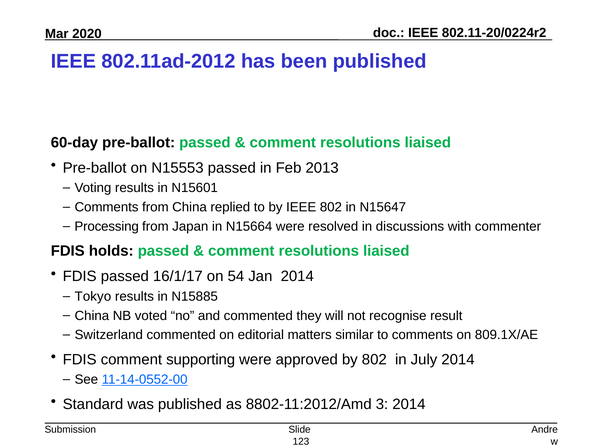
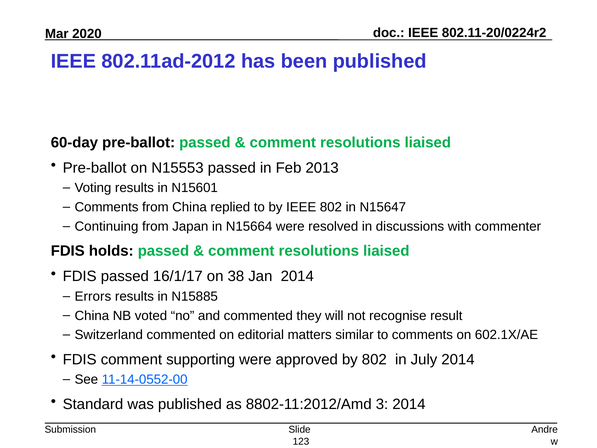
Processing: Processing -> Continuing (107, 226)
54: 54 -> 38 (236, 276)
Tokyo: Tokyo -> Errors (93, 296)
809.1X/AE: 809.1X/AE -> 602.1X/AE (507, 335)
